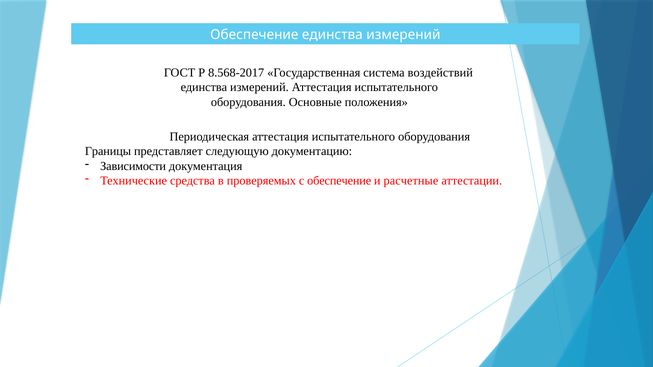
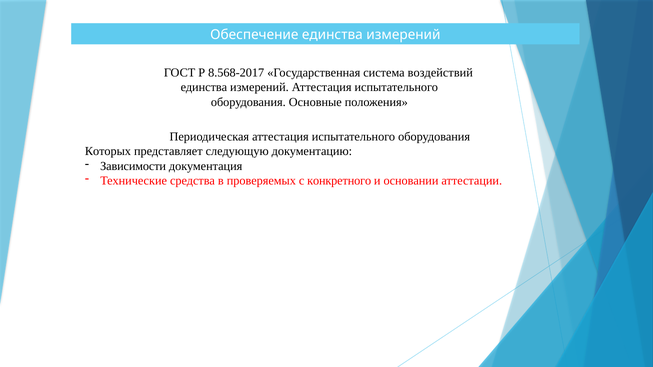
Границы: Границы -> Которых (108, 151)
с обеспечение: обеспечение -> конкретного (339, 181)
расчетные: расчетные -> основании (411, 181)
